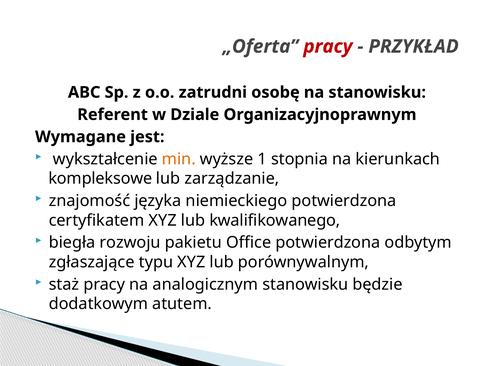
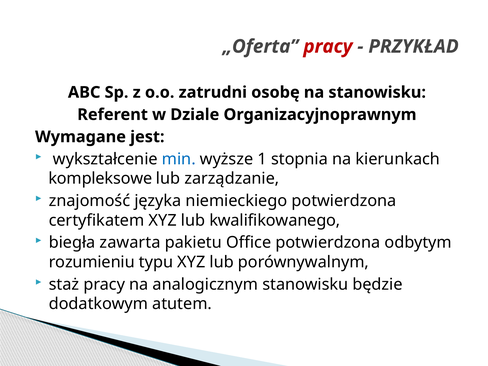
min colour: orange -> blue (179, 159)
rozwoju: rozwoju -> zawarta (130, 243)
zgłaszające: zgłaszające -> rozumieniu (92, 262)
